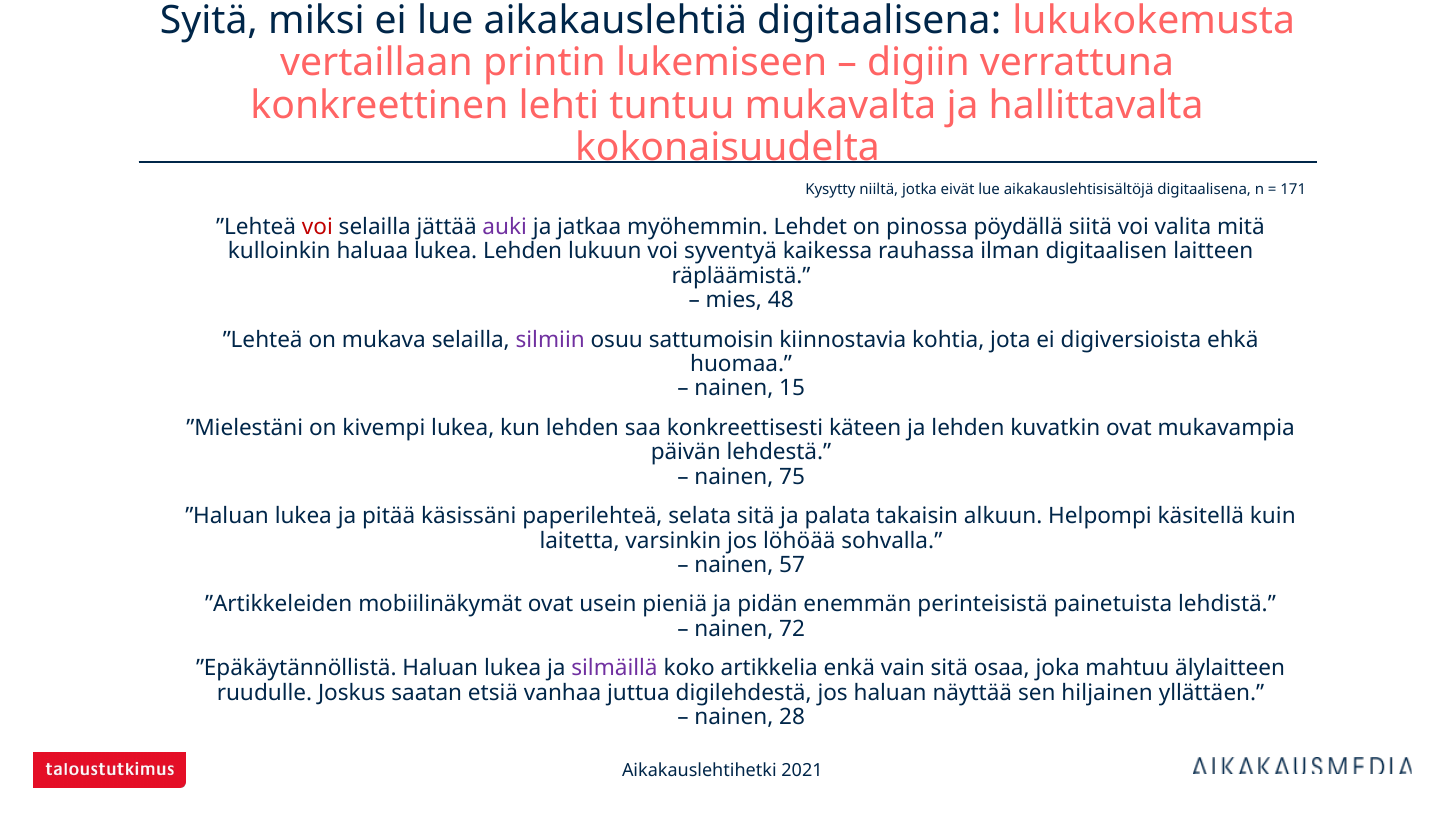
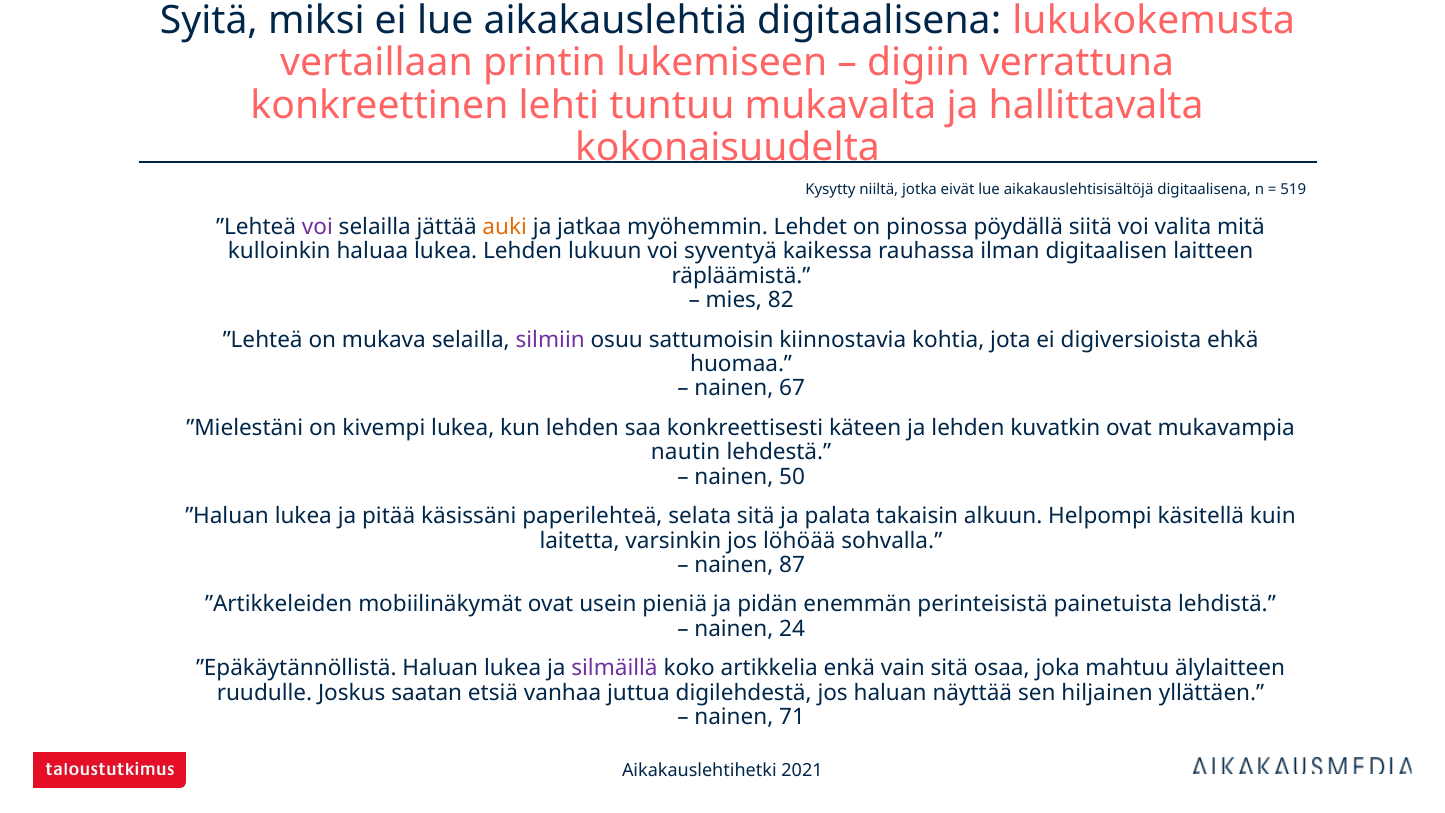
171: 171 -> 519 (1293, 190)
voi colour: red -> purple (317, 227)
auki colour: purple -> orange (505, 227)
48: 48 -> 82 (781, 300)
15: 15 -> 67 (792, 388)
päivän: päivän -> nautin (686, 452)
75: 75 -> 50 (792, 477)
57: 57 -> 87 (792, 565)
72: 72 -> 24 (792, 629)
28: 28 -> 71 (792, 717)
